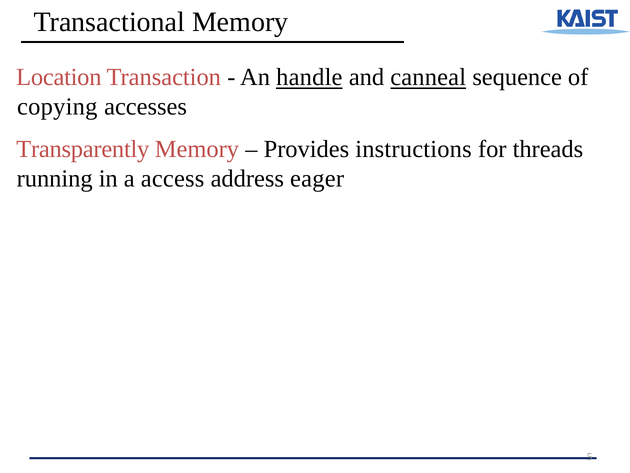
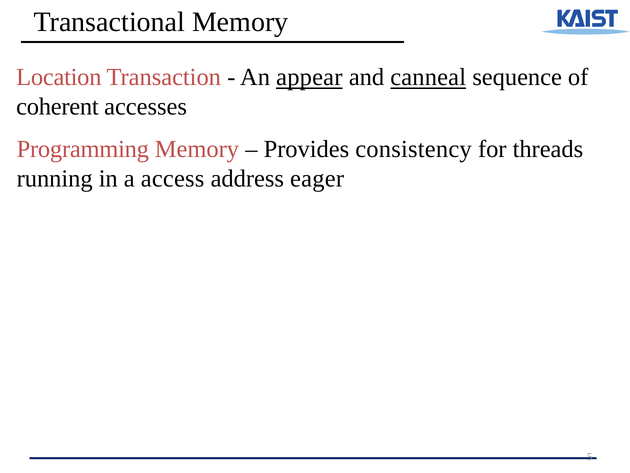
handle: handle -> appear (309, 77)
copying: copying -> coherent (57, 107)
Transparently: Transparently -> Programming (83, 149)
instructions: instructions -> consistency (413, 149)
